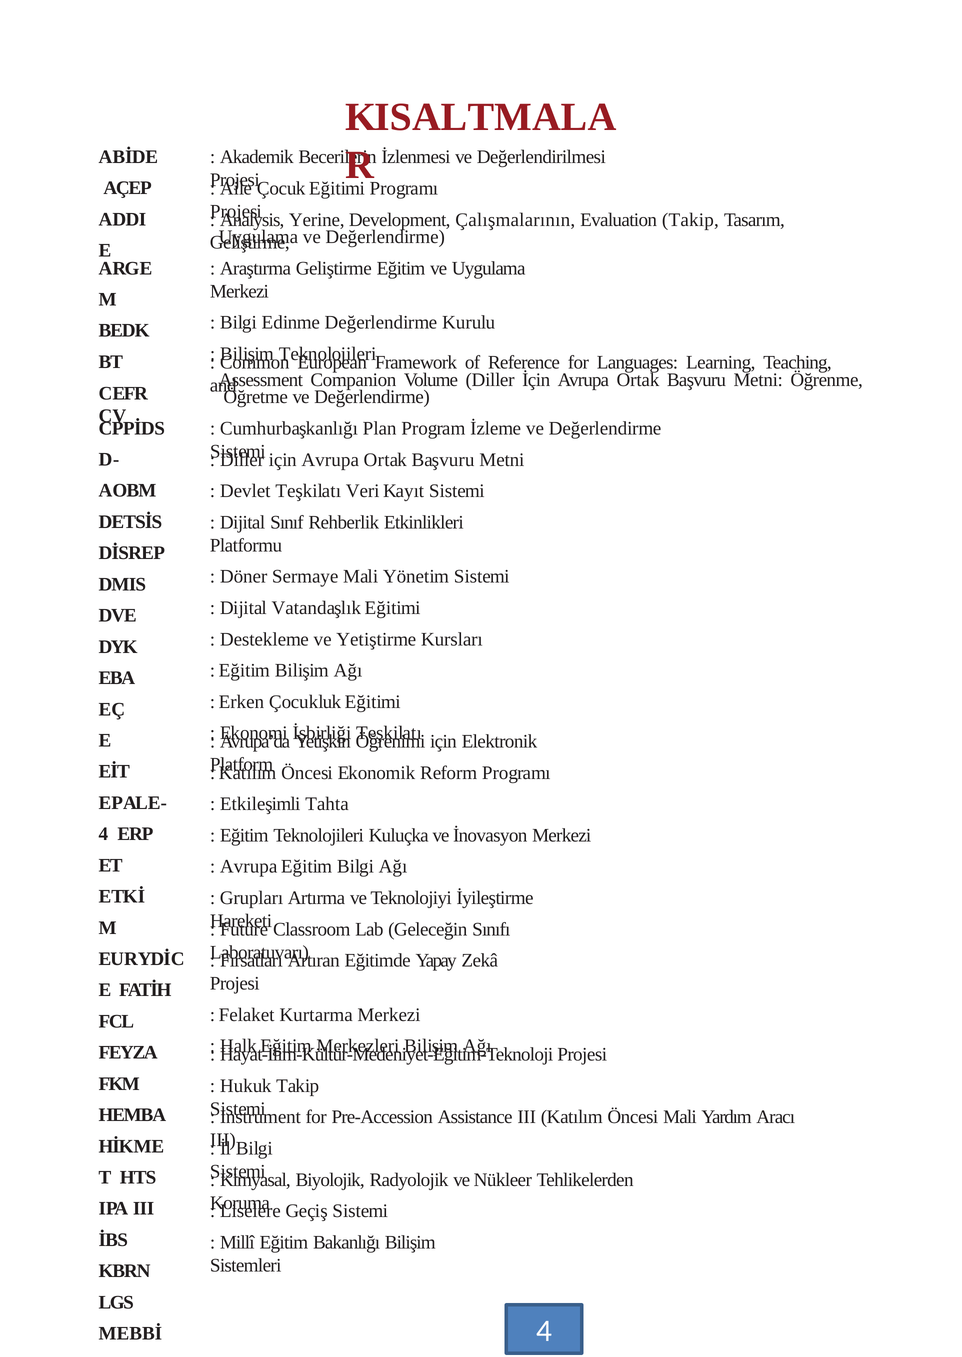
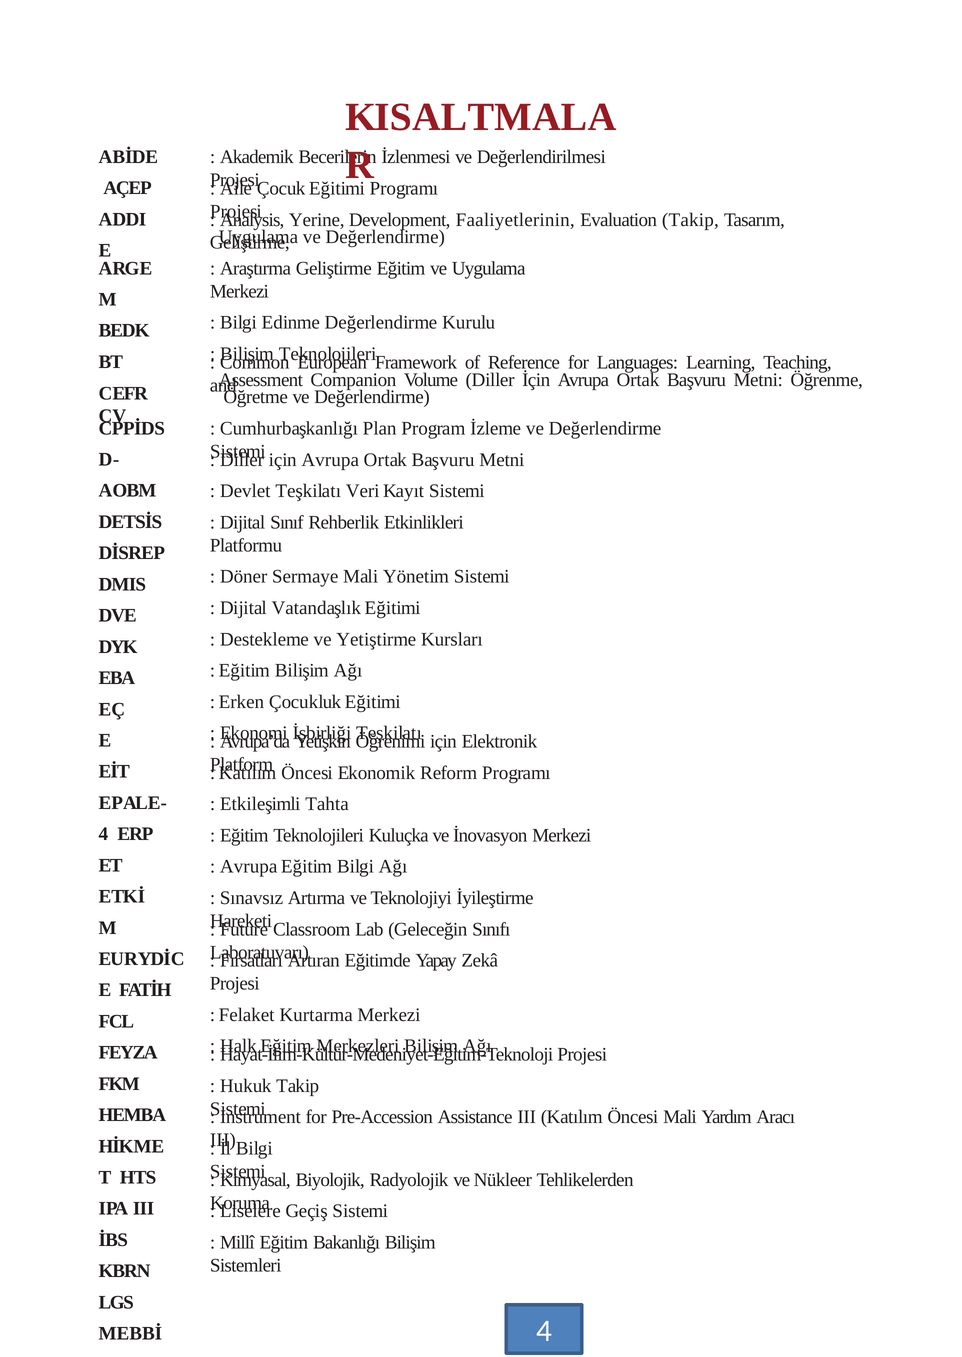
Çalışmalarının: Çalışmalarının -> Faaliyetlerinin (515, 220)
Grupları: Grupları -> Sınavsız (251, 898)
